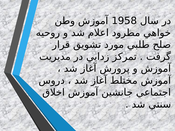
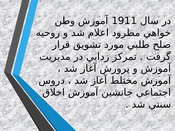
1958: 1958 -> 1911 (124, 21)
